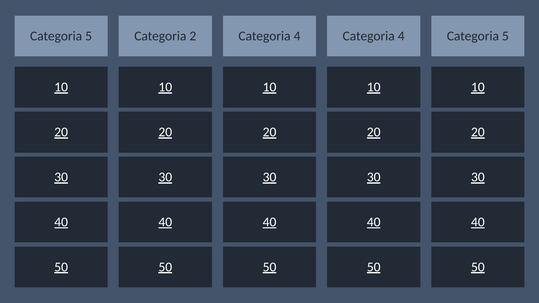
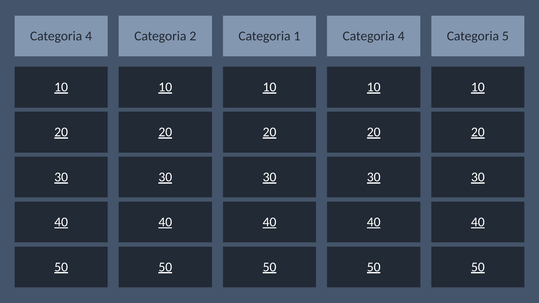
5: 5 -> 4 (89, 36)
4: 4 -> 1 (297, 36)
